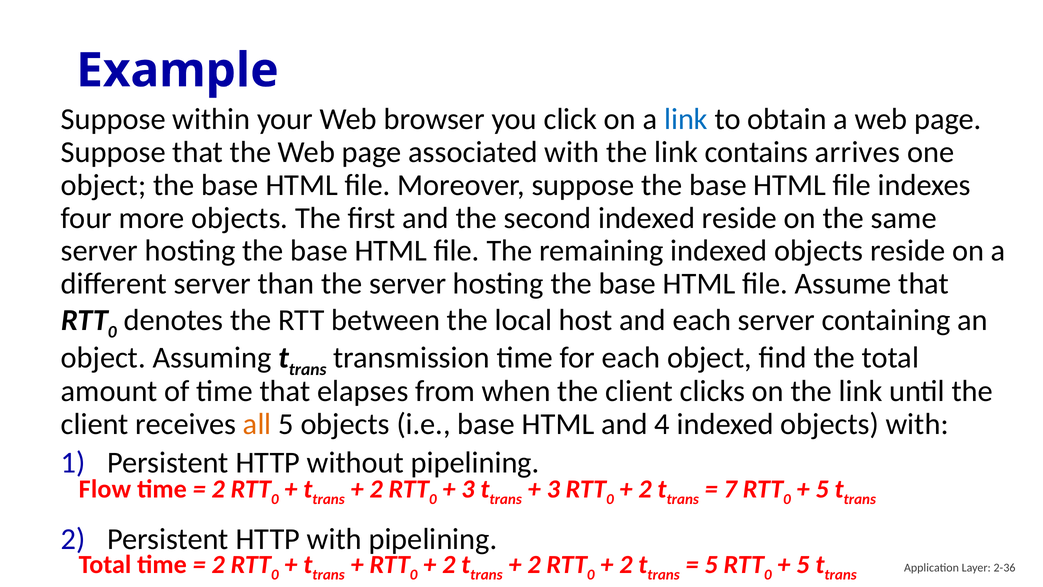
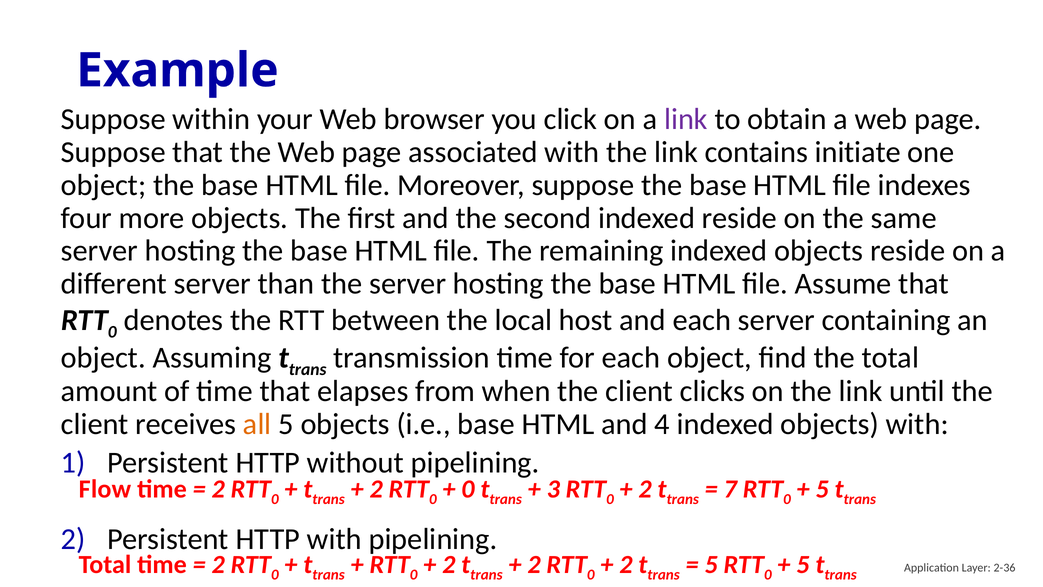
link colour: blue -> purple (686, 119)
arrives: arrives -> initiate (858, 152)
3: 3 -> 0 (468, 489)
